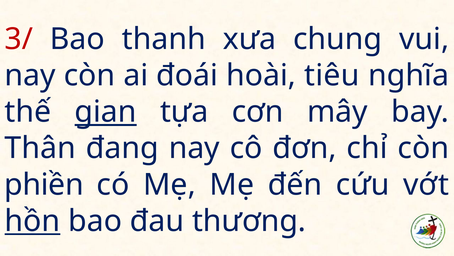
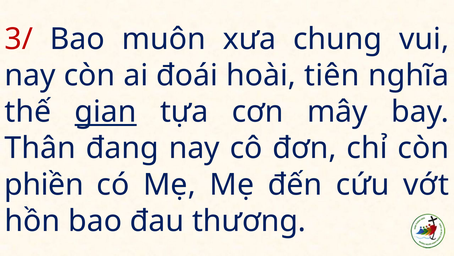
thanh: thanh -> muôn (164, 39)
tiêu: tiêu -> tiên (332, 75)
hồn underline: present -> none (32, 221)
